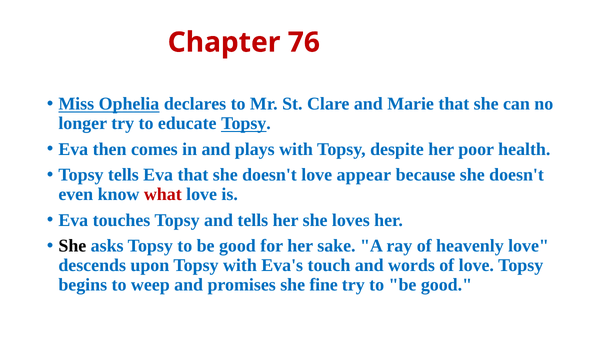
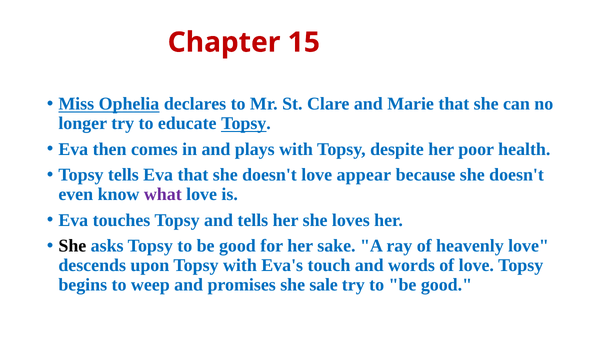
76: 76 -> 15 (304, 42)
what colour: red -> purple (163, 194)
fine: fine -> sale (324, 285)
